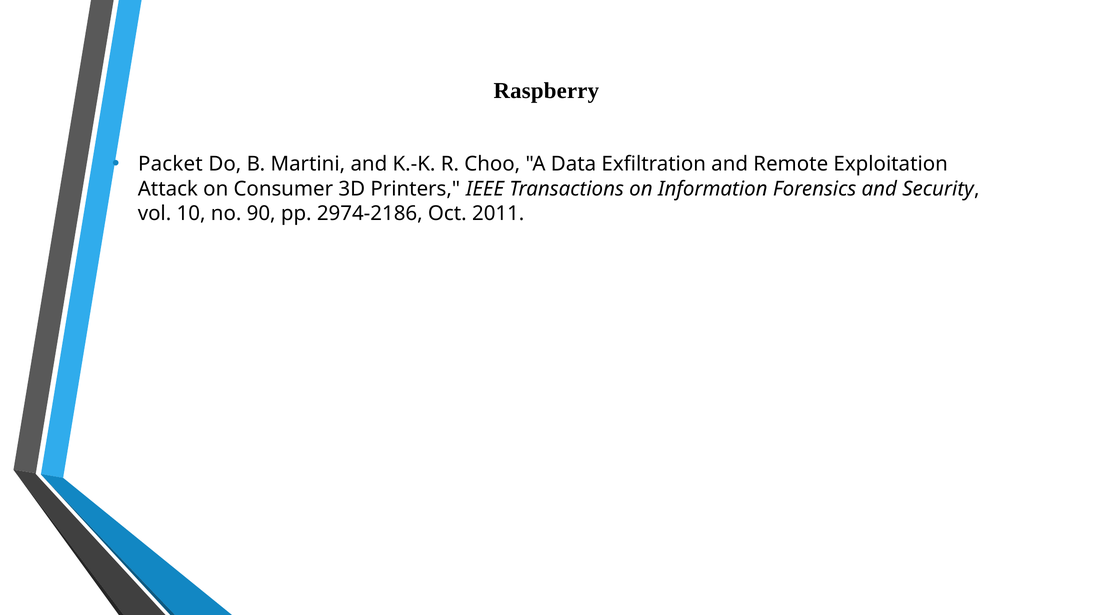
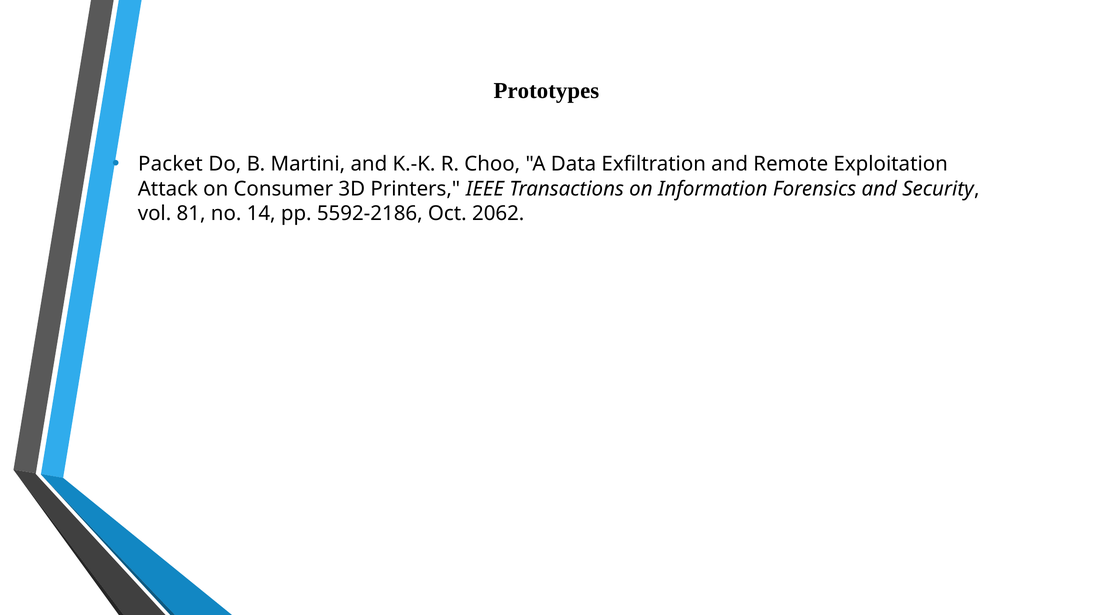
Raspberry: Raspberry -> Prototypes (546, 91)
10: 10 -> 81 (191, 213)
90: 90 -> 14 (261, 213)
2974-2186: 2974-2186 -> 5592-2186 (370, 213)
2011: 2011 -> 2062 (498, 213)
